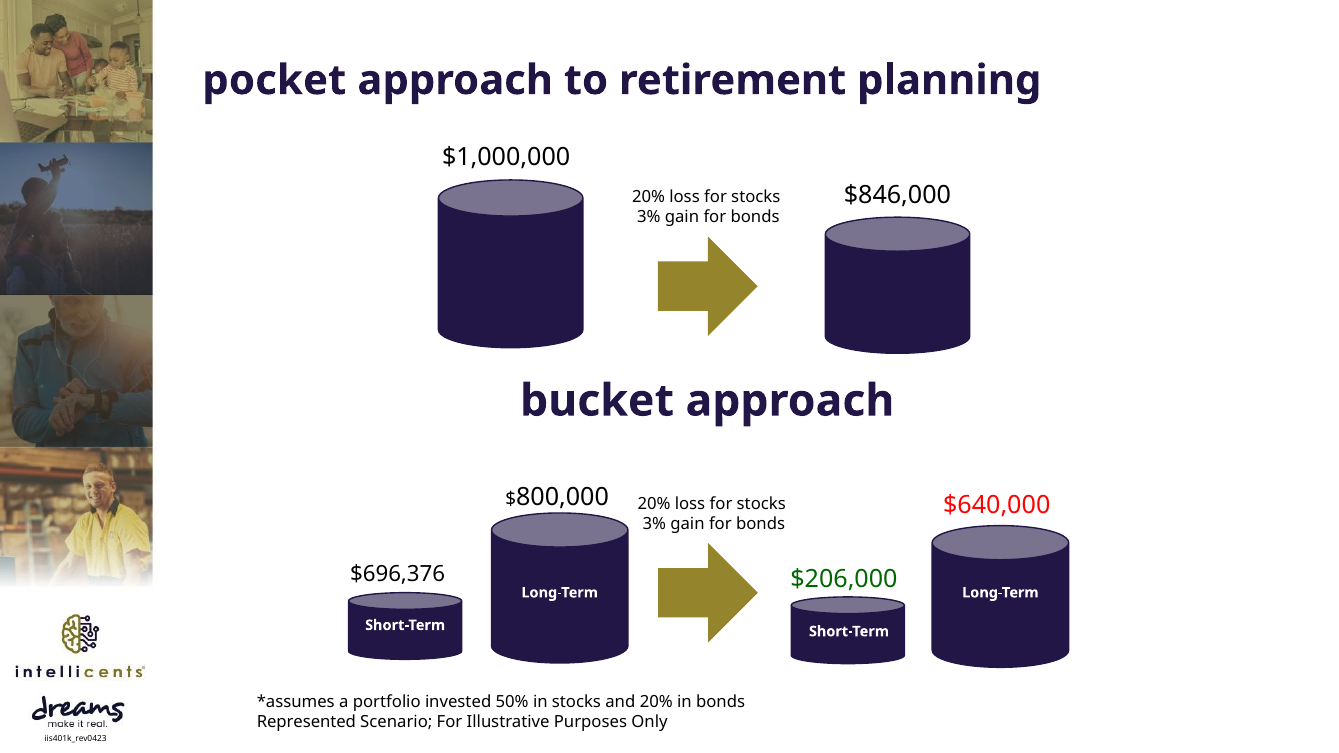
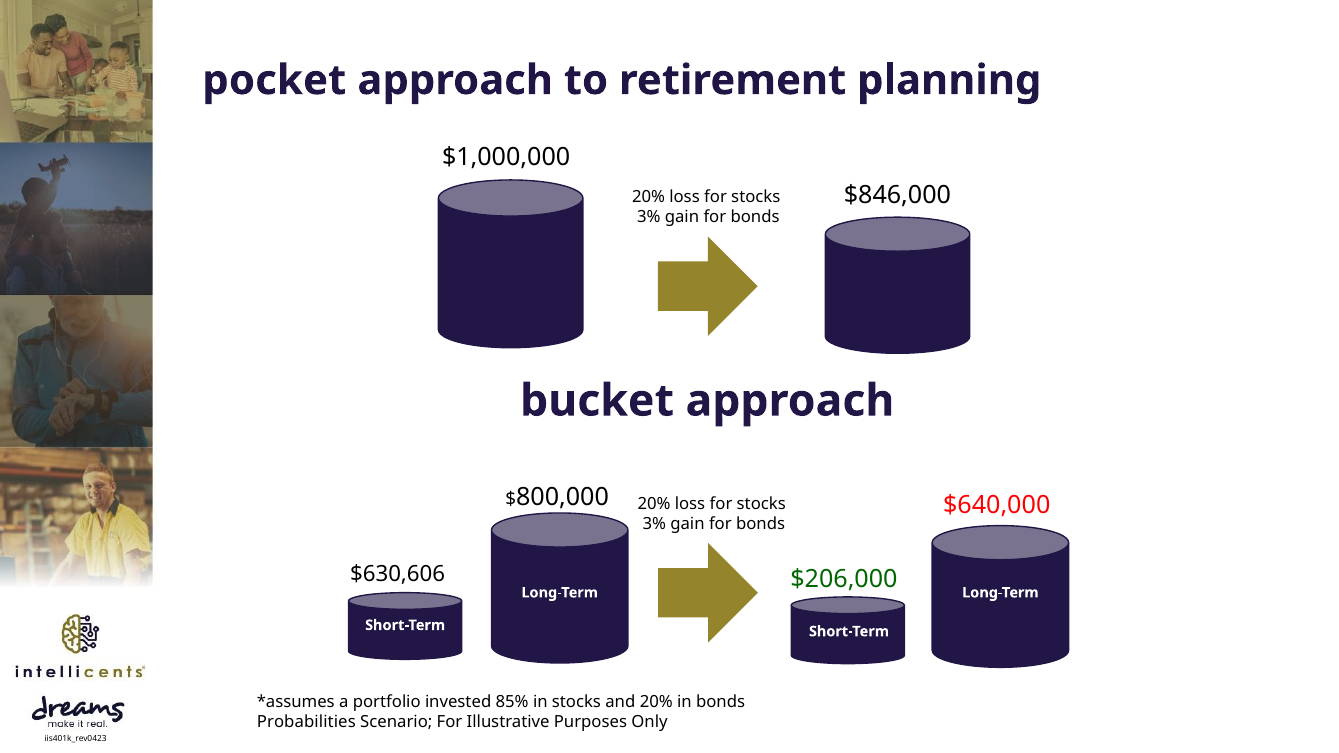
$696,376: $696,376 -> $630,606 (398, 574)
50%: 50% -> 85% (512, 702)
Represented: Represented -> Probabilities (306, 722)
